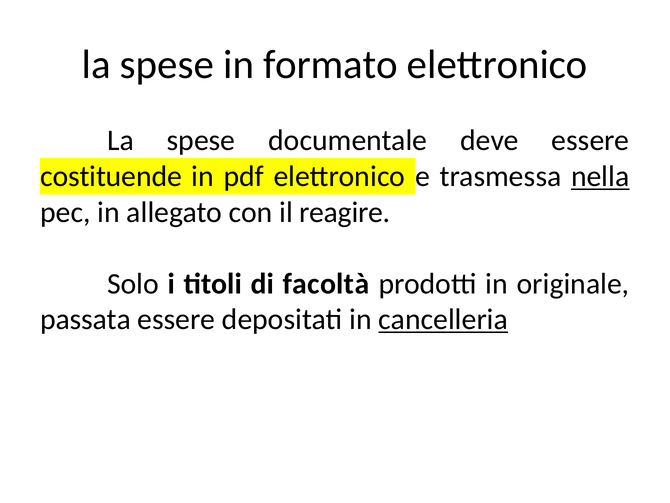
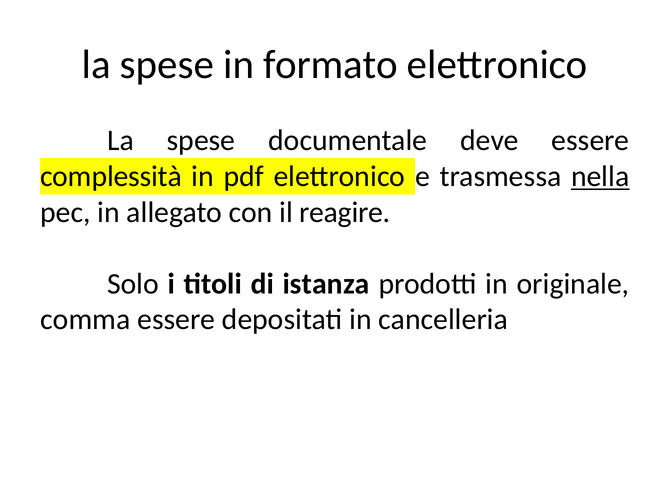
costituende: costituende -> complessità (111, 176)
facoltà: facoltà -> istanza (326, 283)
passata: passata -> comma (85, 319)
cancelleria underline: present -> none (443, 319)
